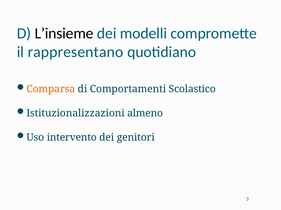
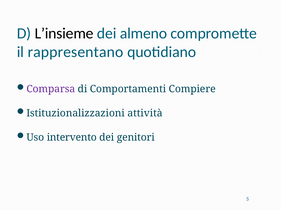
modelli: modelli -> almeno (143, 33)
Comparsa colour: orange -> purple (51, 89)
Scolastico: Scolastico -> Compiere (192, 89)
almeno: almeno -> attività (145, 114)
